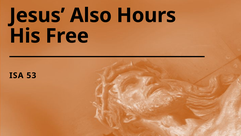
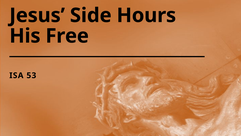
Also: Also -> Side (91, 15)
